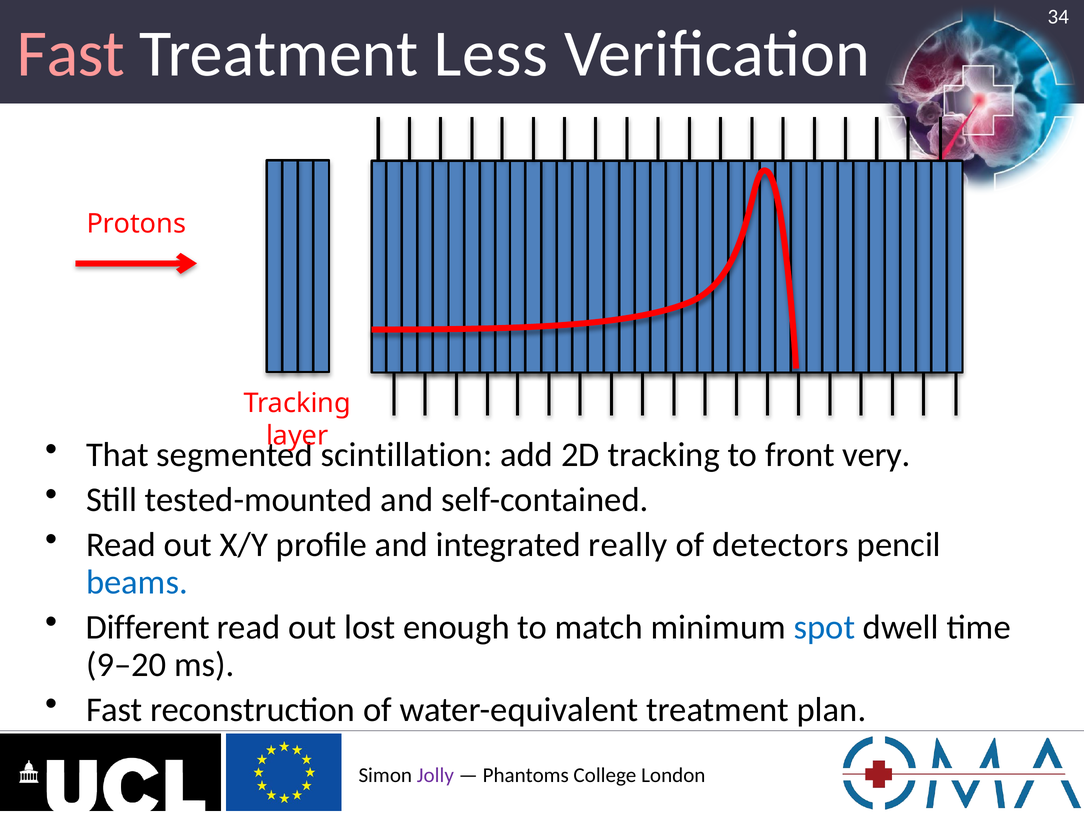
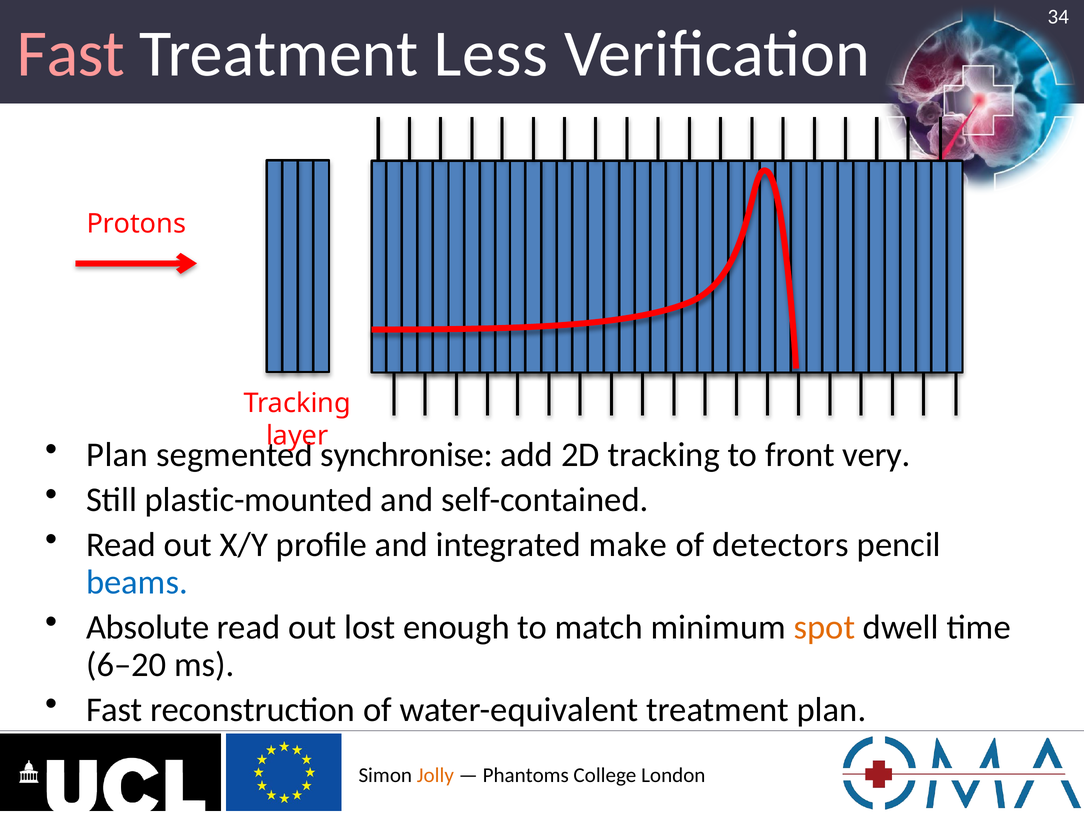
That: That -> Plan (117, 455)
scintillation: scintillation -> synchronise (407, 455)
tested-mounted: tested-mounted -> plastic-mounted (259, 500)
really: really -> make (628, 545)
Different: Different -> Absolute (148, 627)
spot colour: blue -> orange (824, 627)
9–20: 9–20 -> 6–20 (126, 665)
Jolly colour: purple -> orange (435, 775)
